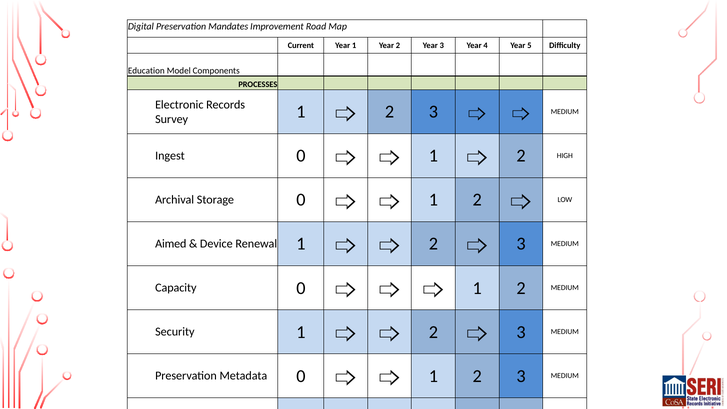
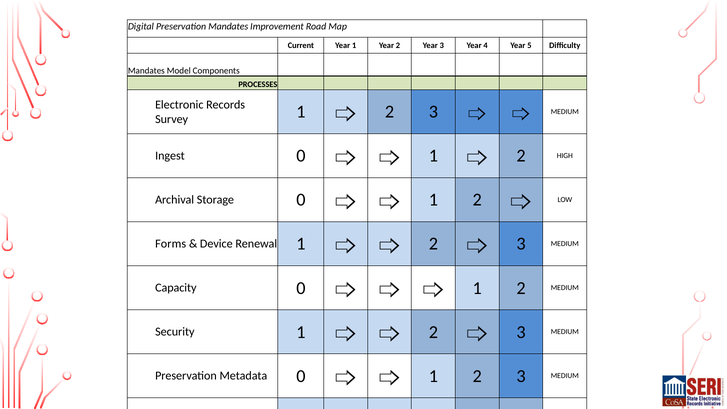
Education: Education -> Mandates (146, 71)
Aimed: Aimed -> Forms (171, 244)
